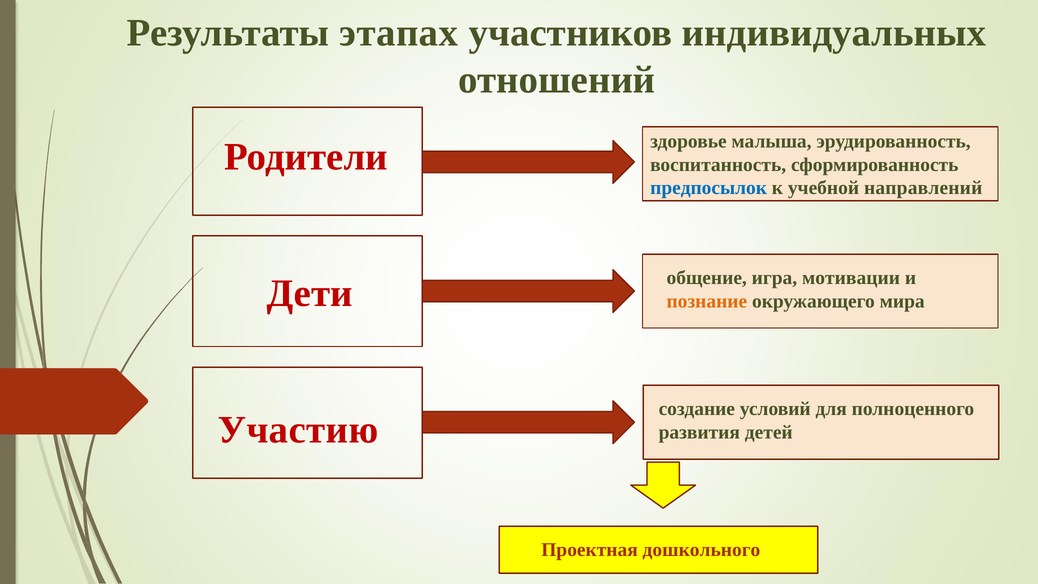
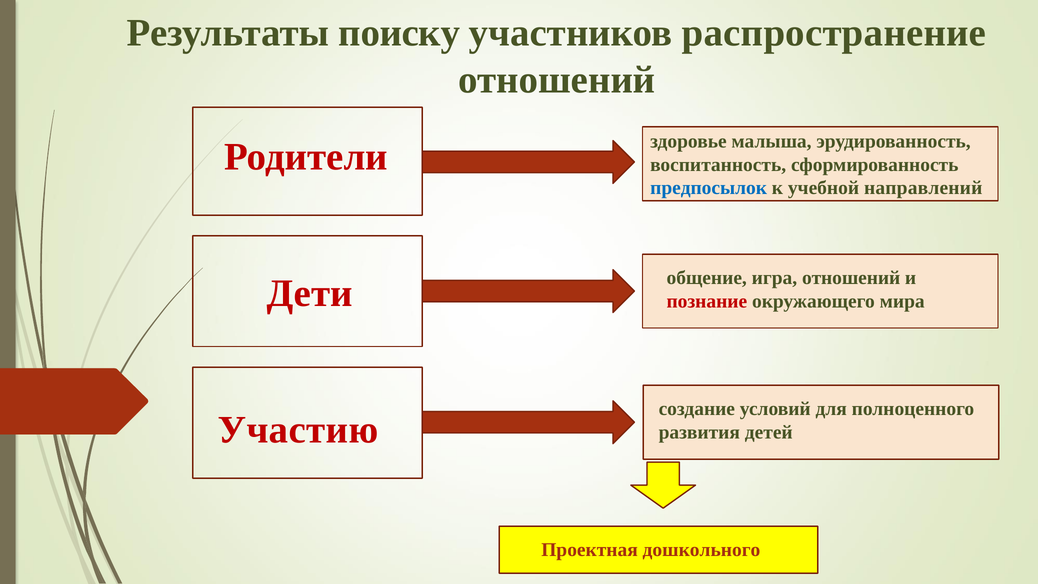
этапах: этапах -> поиску (399, 33)
индивидуальных: индивидуальных -> распространение (834, 33)
игра мотивации: мотивации -> отношений (851, 278)
познание colour: orange -> red (707, 301)
